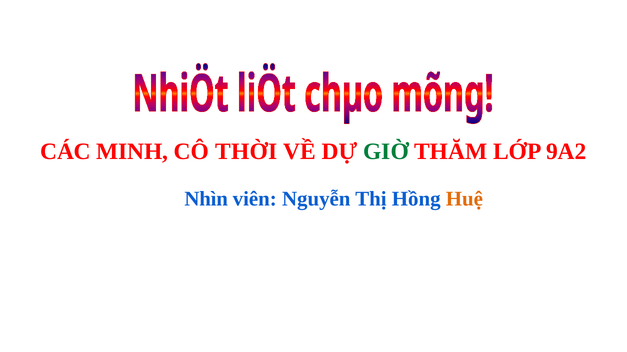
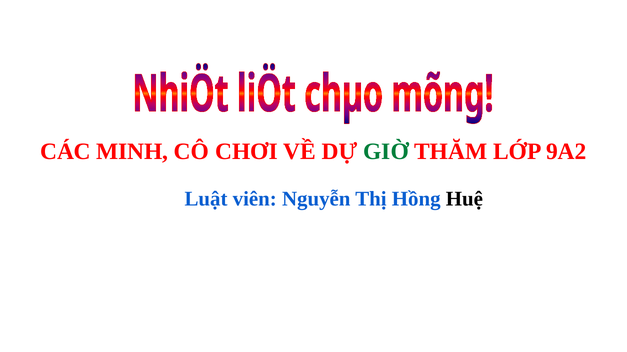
THỜI: THỜI -> CHƠI (246, 152)
Nhìn: Nhìn -> Luật (206, 199)
Huệ colour: orange -> black (464, 199)
